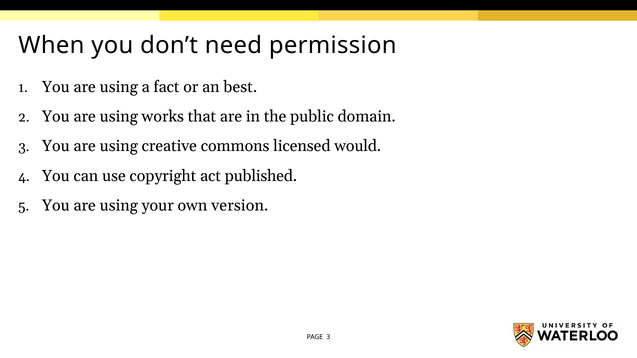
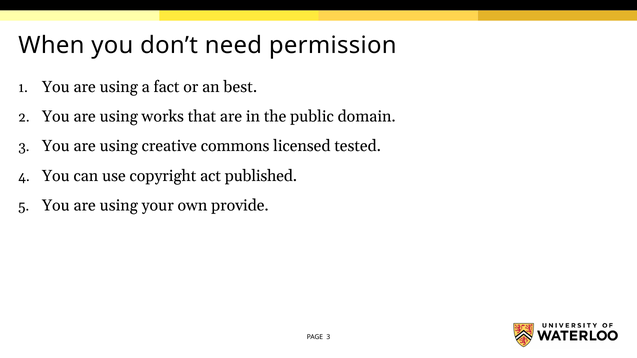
would: would -> tested (358, 146)
version: version -> provide (240, 206)
